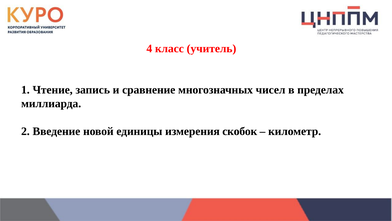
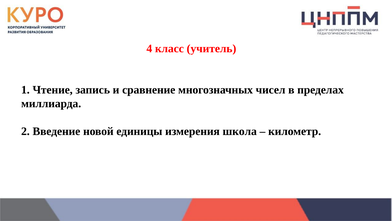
скобок: скобок -> школа (240, 131)
